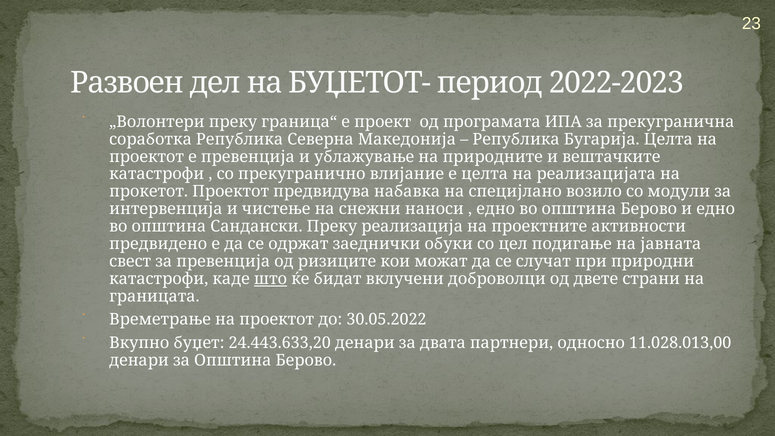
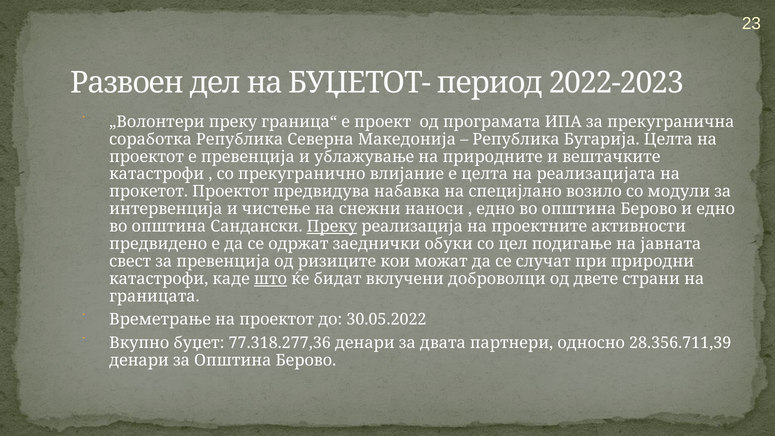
Преку underline: none -> present (332, 227)
24.443.633,20: 24.443.633,20 -> 77.318.277,36 (280, 343)
11.028.013,00: 11.028.013,00 -> 28.356.711,39 (680, 343)
